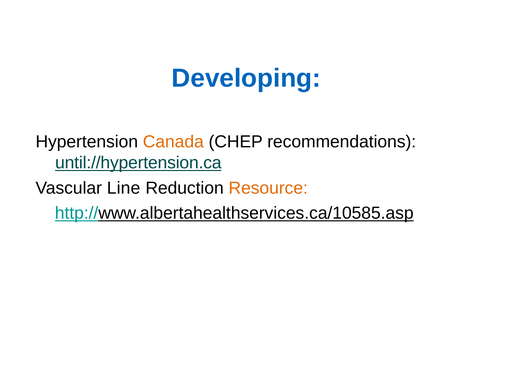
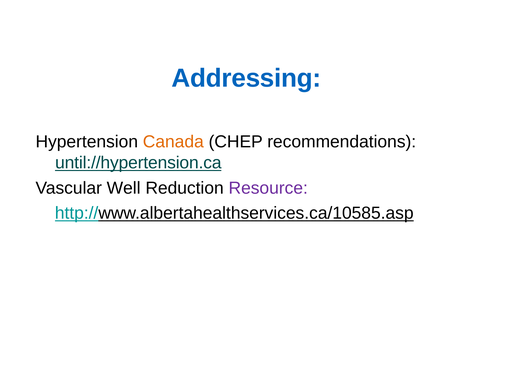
Developing: Developing -> Addressing (246, 78)
Line: Line -> Well (124, 188)
Resource colour: orange -> purple (268, 188)
